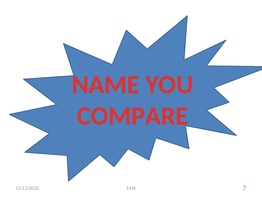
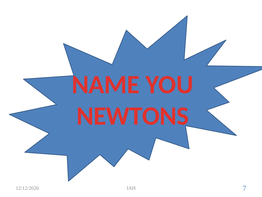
COMPARE: COMPARE -> NEWTONS (133, 116)
